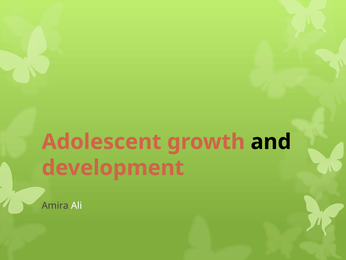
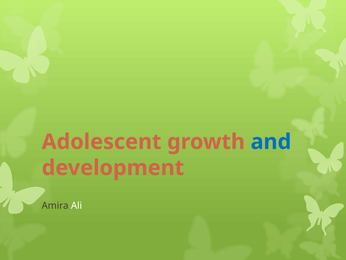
and colour: black -> blue (271, 142)
